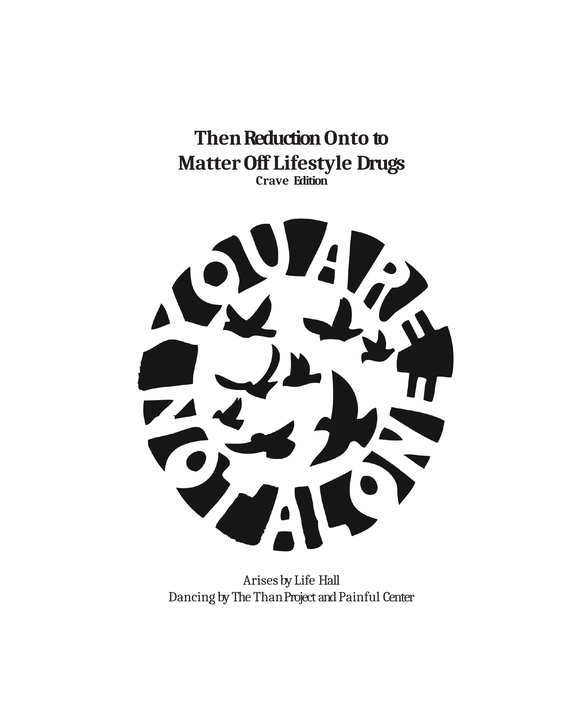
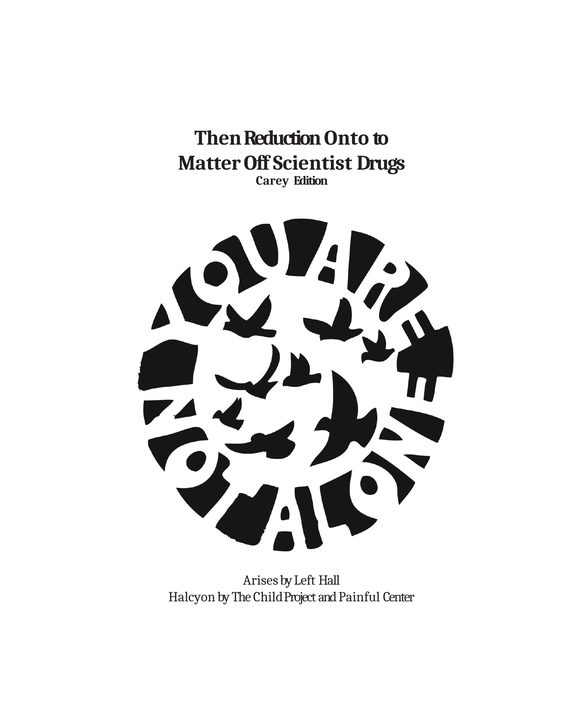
Lifestyle: Lifestyle -> Scientist (313, 163)
Crave: Crave -> Carey (272, 181)
Life: Life -> Left (305, 580)
Dancing: Dancing -> Halcyon (192, 597)
Than: Than -> Child (268, 597)
